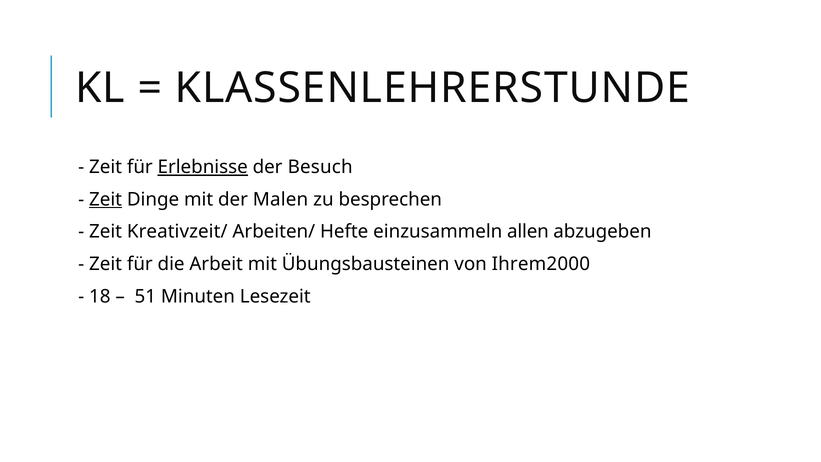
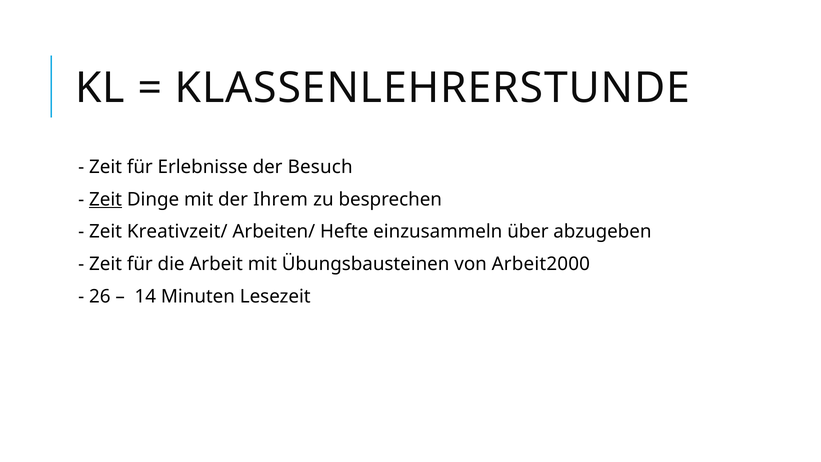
Erlebnisse underline: present -> none (203, 167)
Malen: Malen -> Ihrem (281, 199)
allen: allen -> über (528, 232)
Ihrem2000: Ihrem2000 -> Arbeit2000 (541, 264)
18: 18 -> 26 (100, 296)
51: 51 -> 14 (145, 296)
